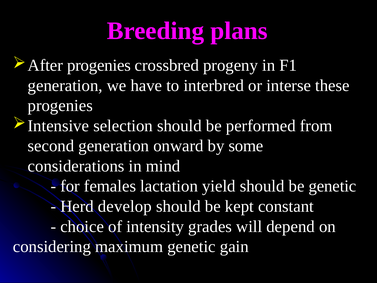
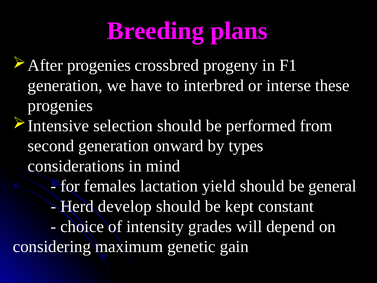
some: some -> types (246, 146)
be genetic: genetic -> general (332, 186)
